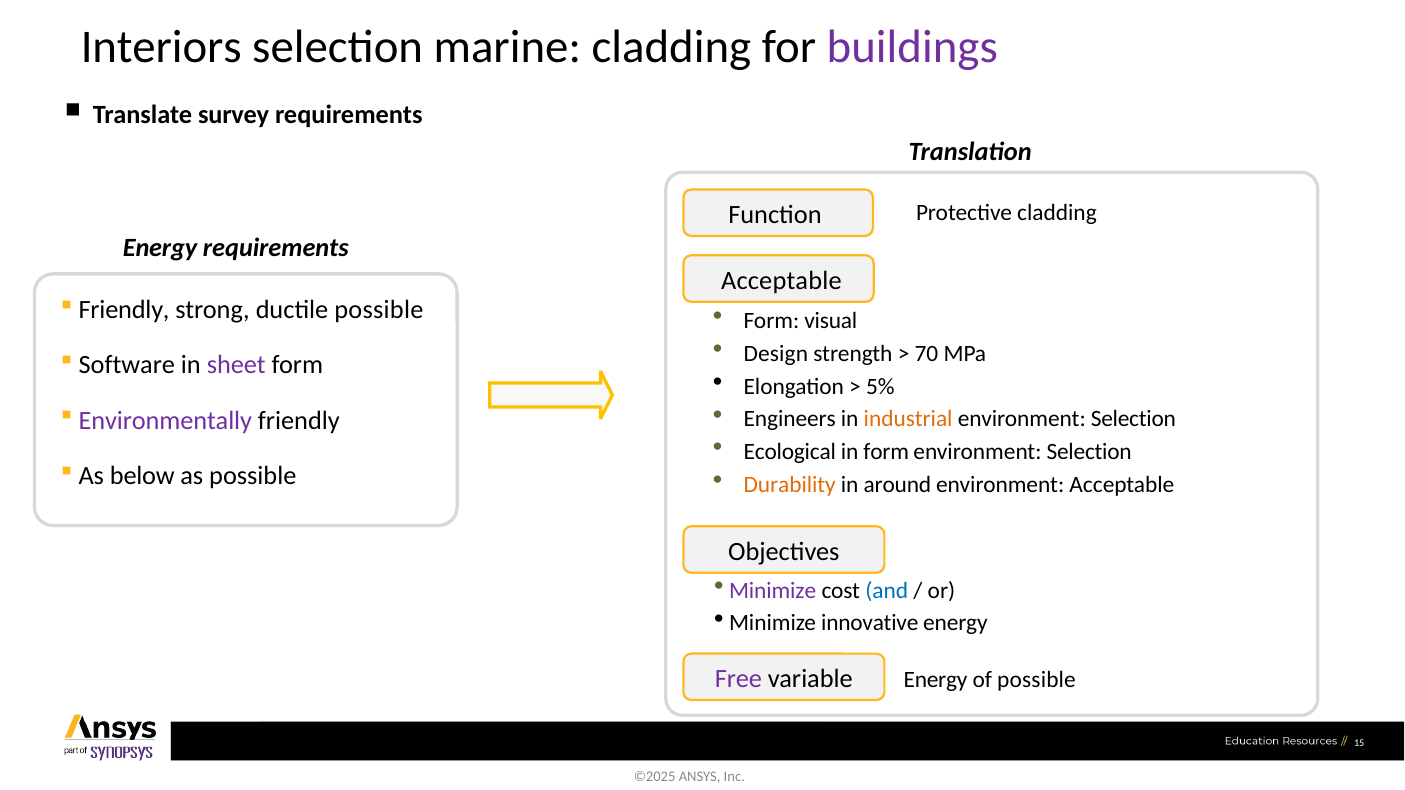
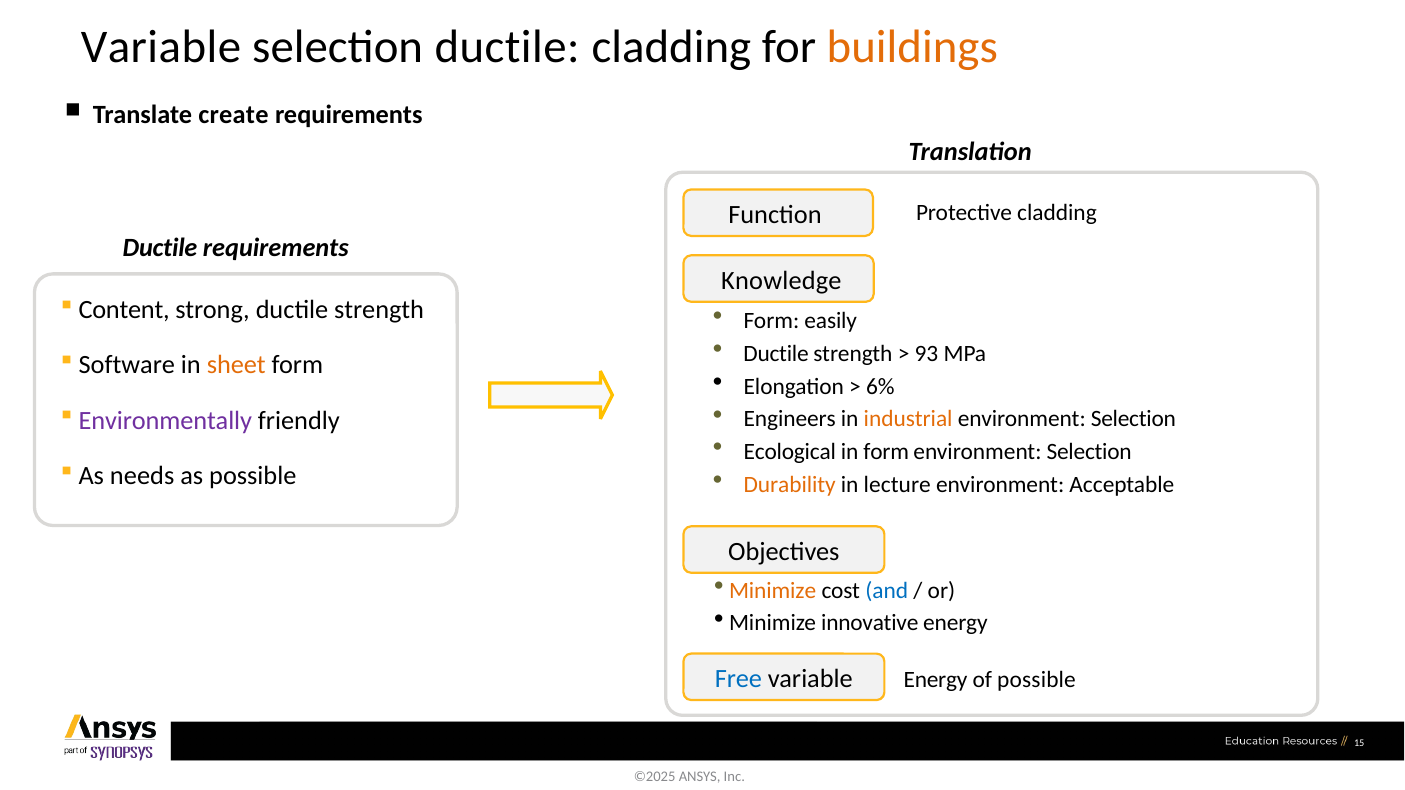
Interiors: Interiors -> Variable (161, 47)
selection marine: marine -> ductile (507, 47)
buildings colour: purple -> orange (912, 47)
survey: survey -> create (233, 115)
Energy: Energy -> Ductile (160, 248)
Acceptable: Acceptable -> Knowledge (781, 280)
Friendly: Friendly -> Content (124, 310)
strong ductile possible: possible -> strength (379, 310)
visual: visual -> easily (831, 321)
Design: Design -> Ductile (776, 354)
70: 70 -> 93 (926, 354)
sheet colour: purple -> orange (236, 365)
5%: 5% -> 6% (880, 387)
below: below -> needs (142, 476)
around: around -> lecture (897, 485)
Minimize colour: purple -> orange (773, 591)
Free colour: purple -> blue (738, 679)
